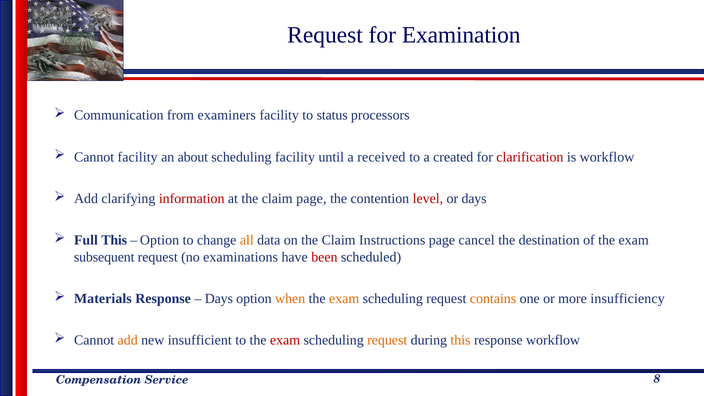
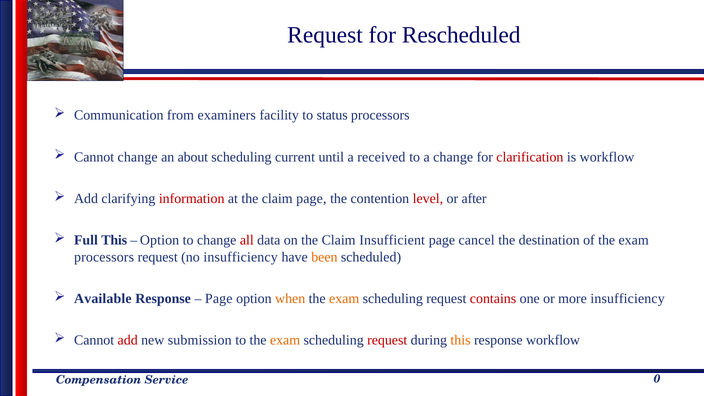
Examination: Examination -> Rescheduled (461, 35)
Cannot facility: facility -> change (138, 157)
scheduling facility: facility -> current (295, 157)
a created: created -> change (453, 157)
or days: days -> after (474, 199)
all colour: orange -> red (247, 240)
Instructions: Instructions -> Insufficient (392, 240)
subsequent: subsequent -> processors (104, 257)
no examinations: examinations -> insufficiency (241, 257)
been colour: red -> orange (324, 257)
Materials: Materials -> Available (103, 299)
Days: Days -> Page (219, 299)
contains colour: orange -> red (493, 299)
add colour: orange -> red (128, 340)
insufficient: insufficient -> submission (200, 340)
exam colour: red -> orange (285, 340)
request colour: orange -> red (387, 340)
8: 8 -> 0 (657, 379)
